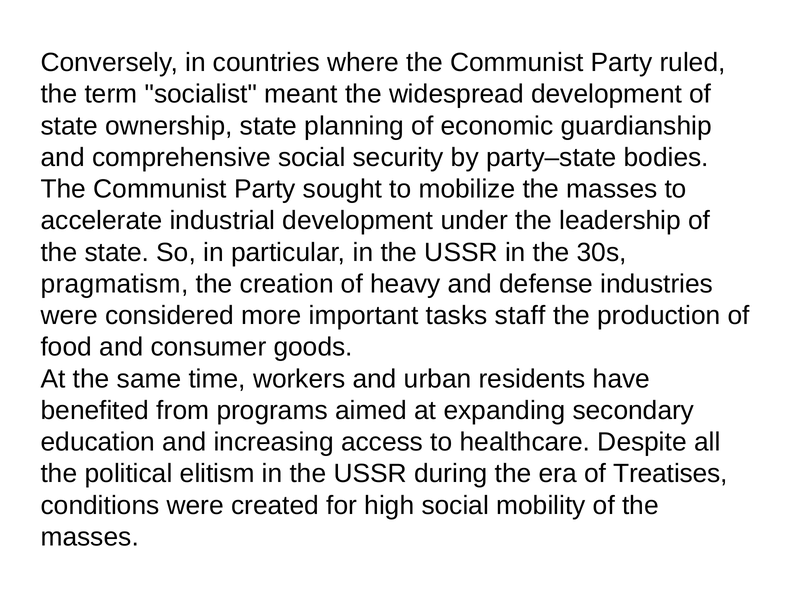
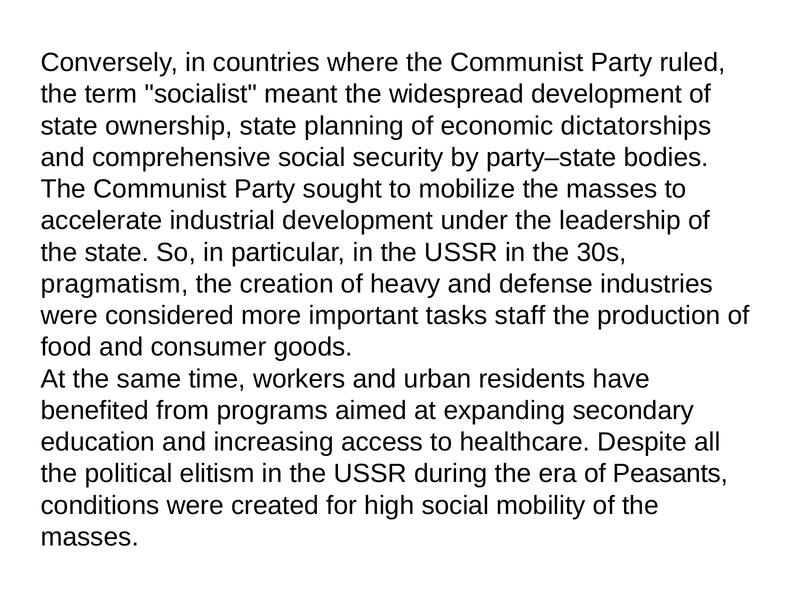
guardianship: guardianship -> dictatorships (636, 126)
Treatises: Treatises -> Peasants (671, 474)
